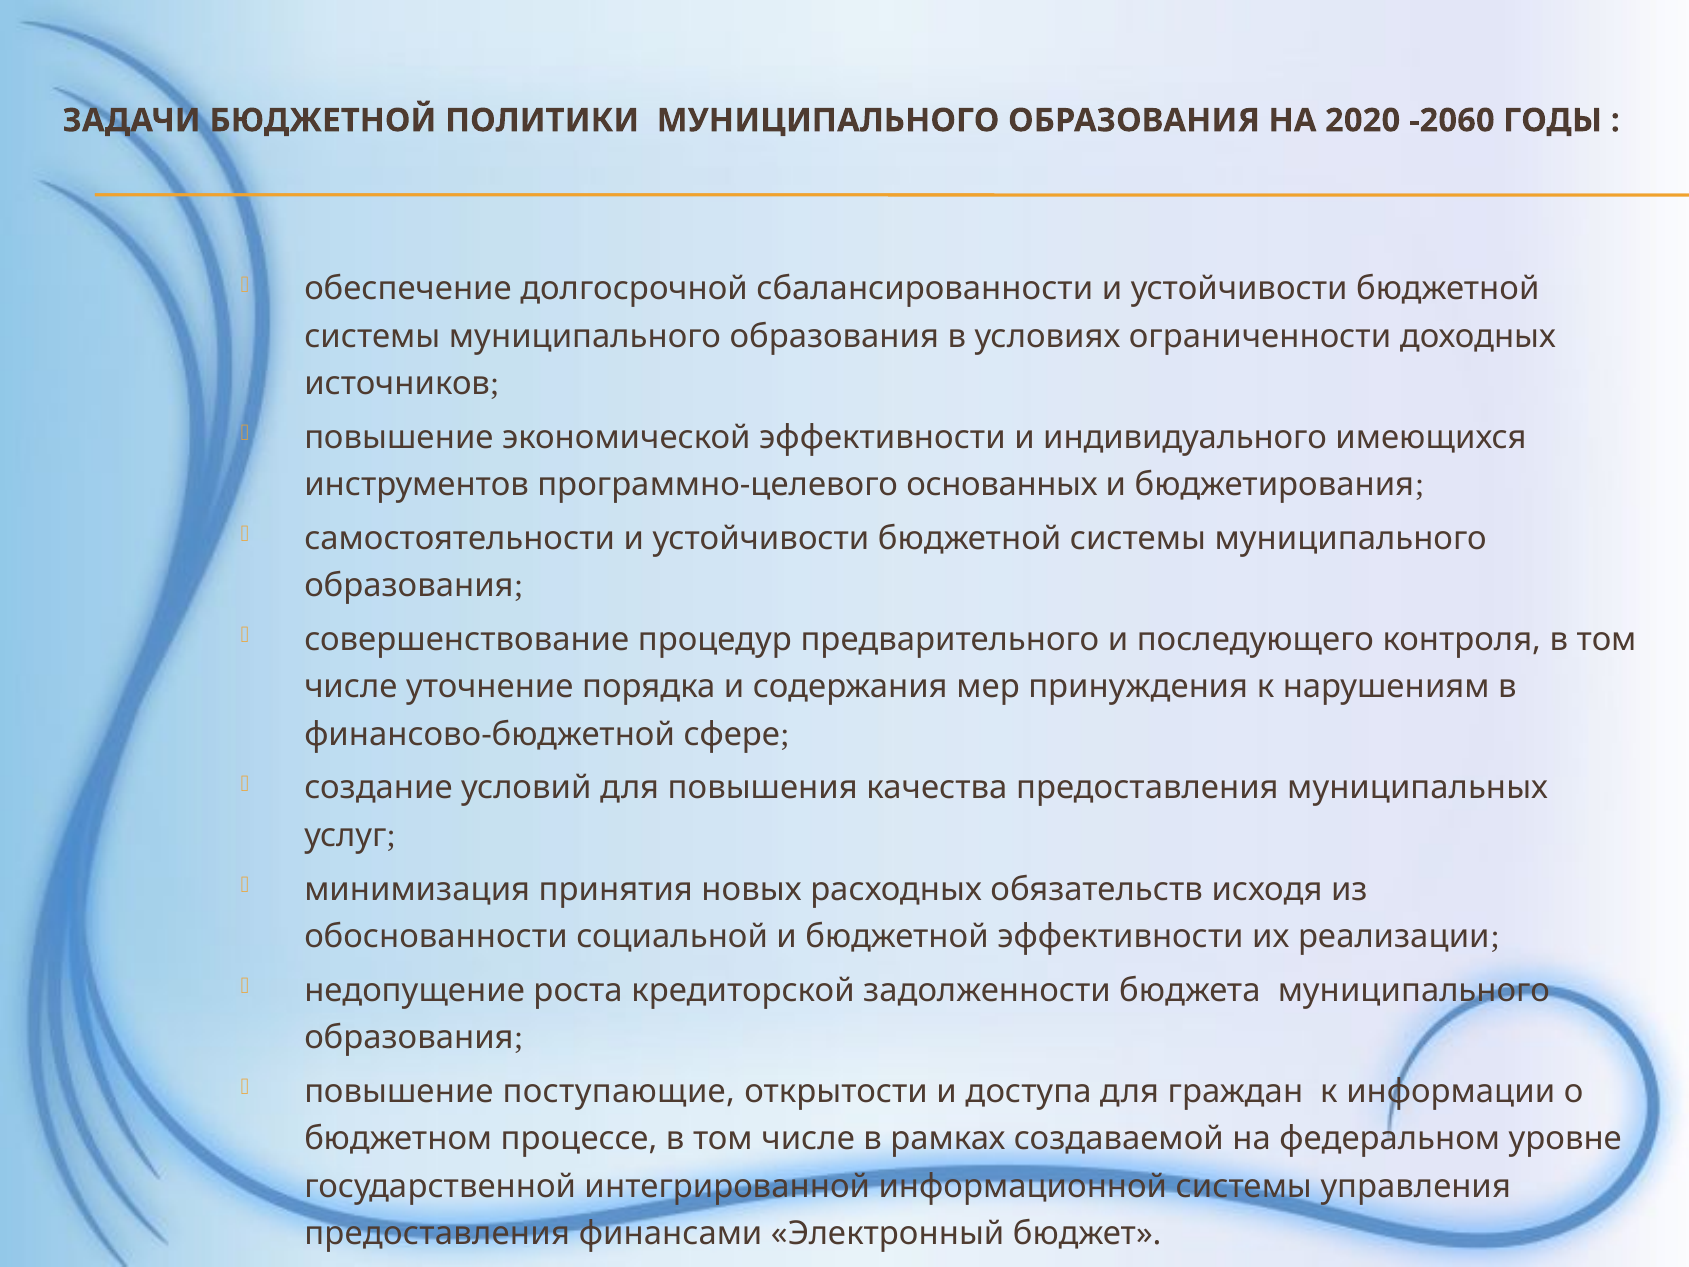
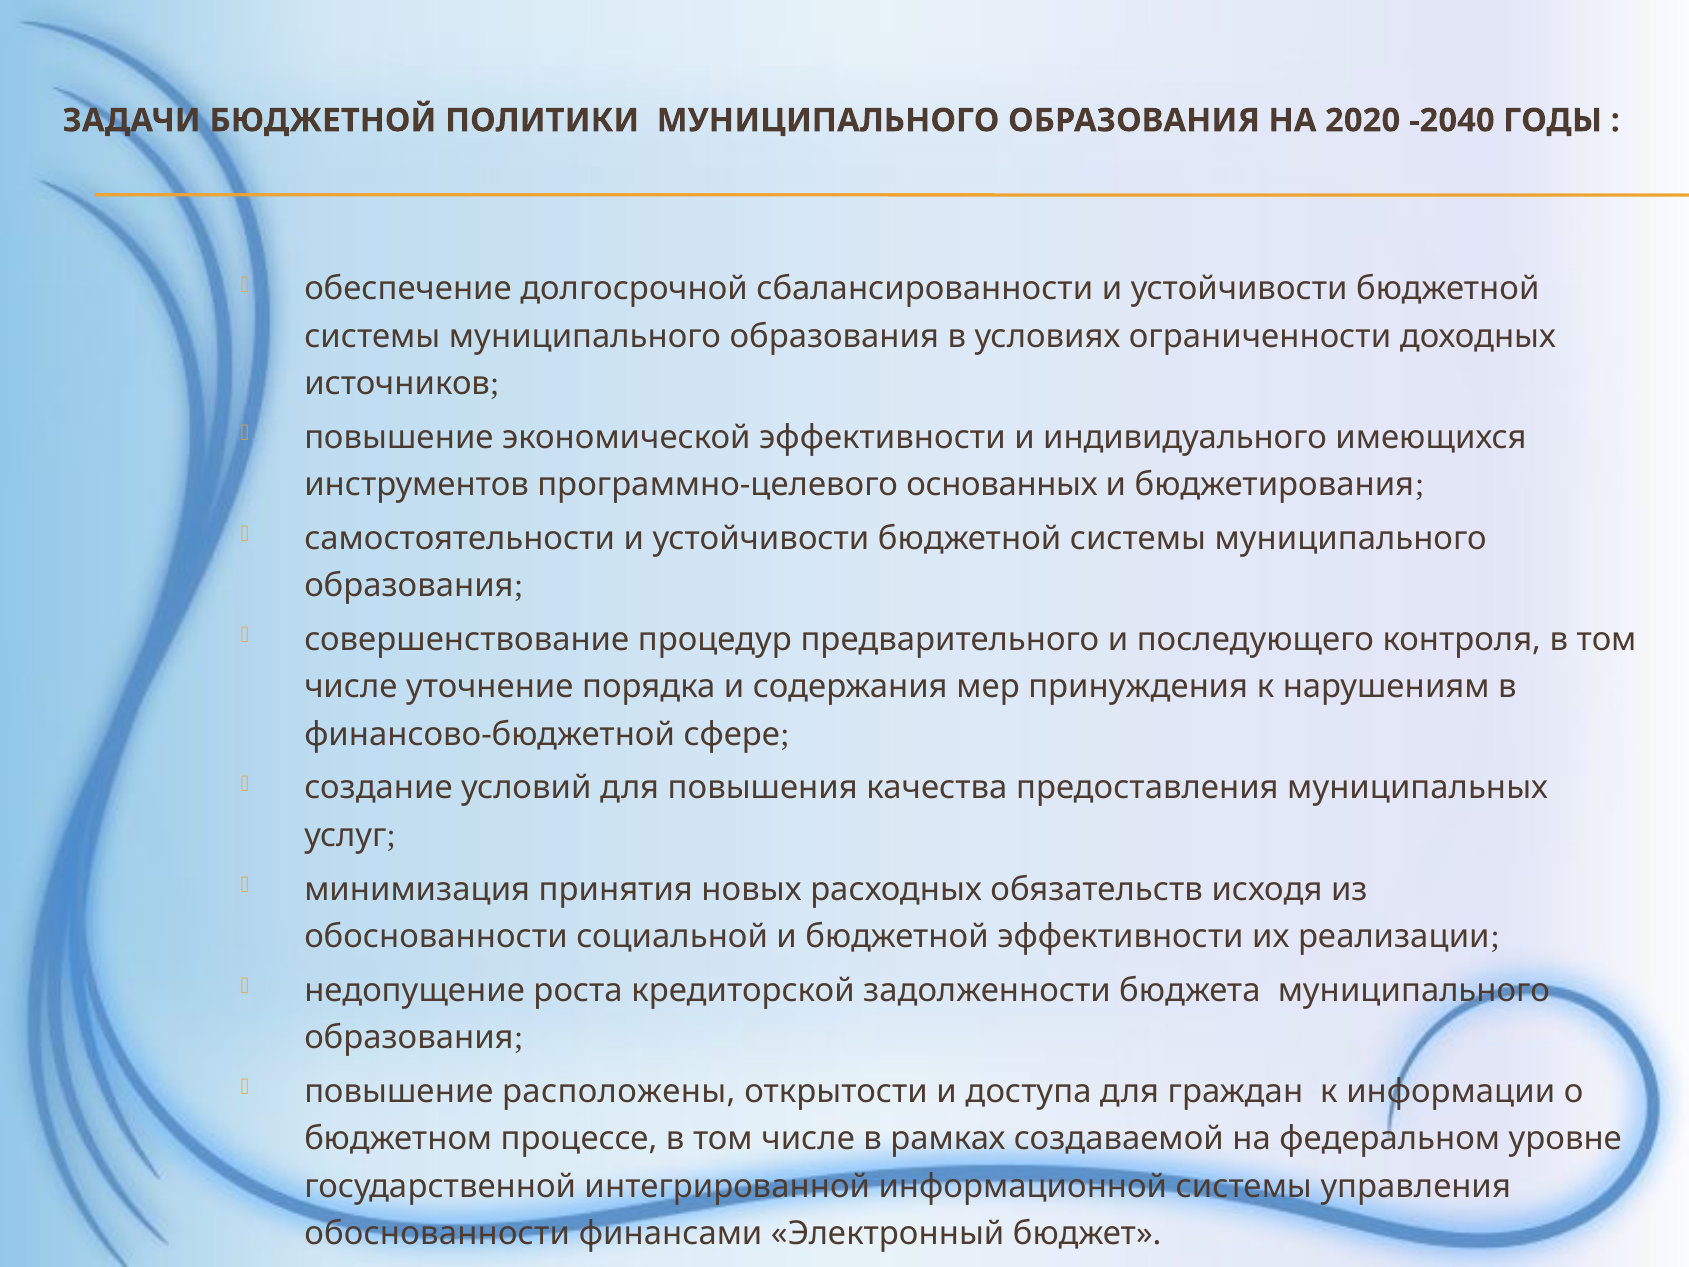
-2060: -2060 -> -2040 (1452, 120)
поступающие: поступающие -> расположены (619, 1091)
предоставления: предоставления -> обоснованности (437, 1233)
